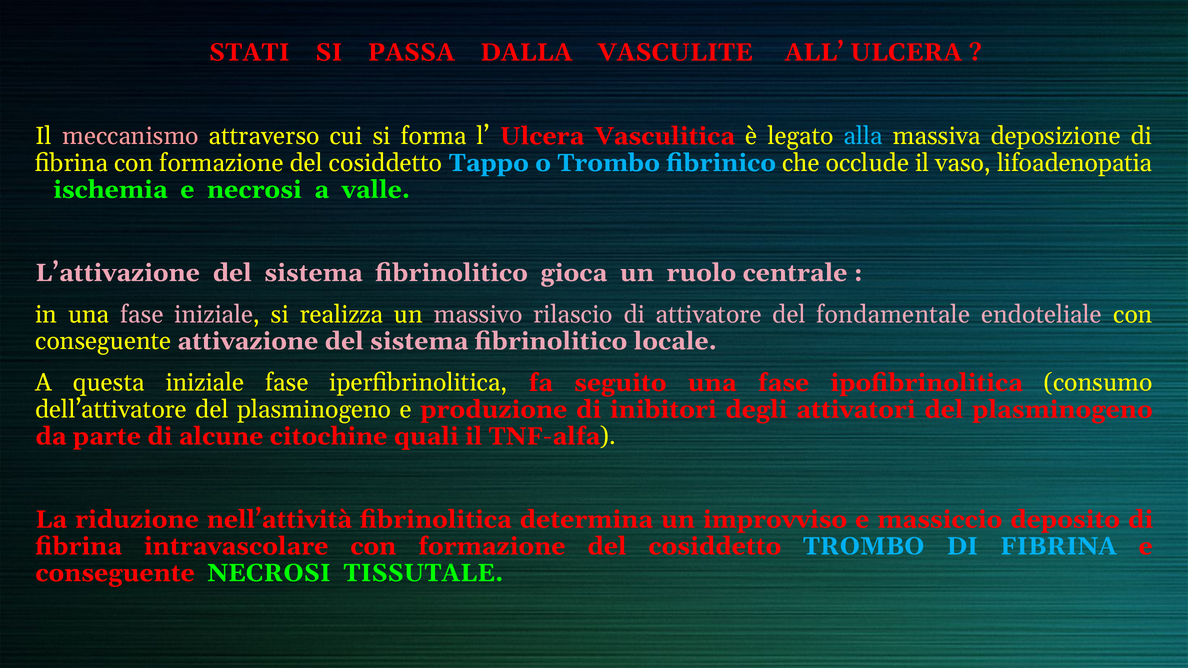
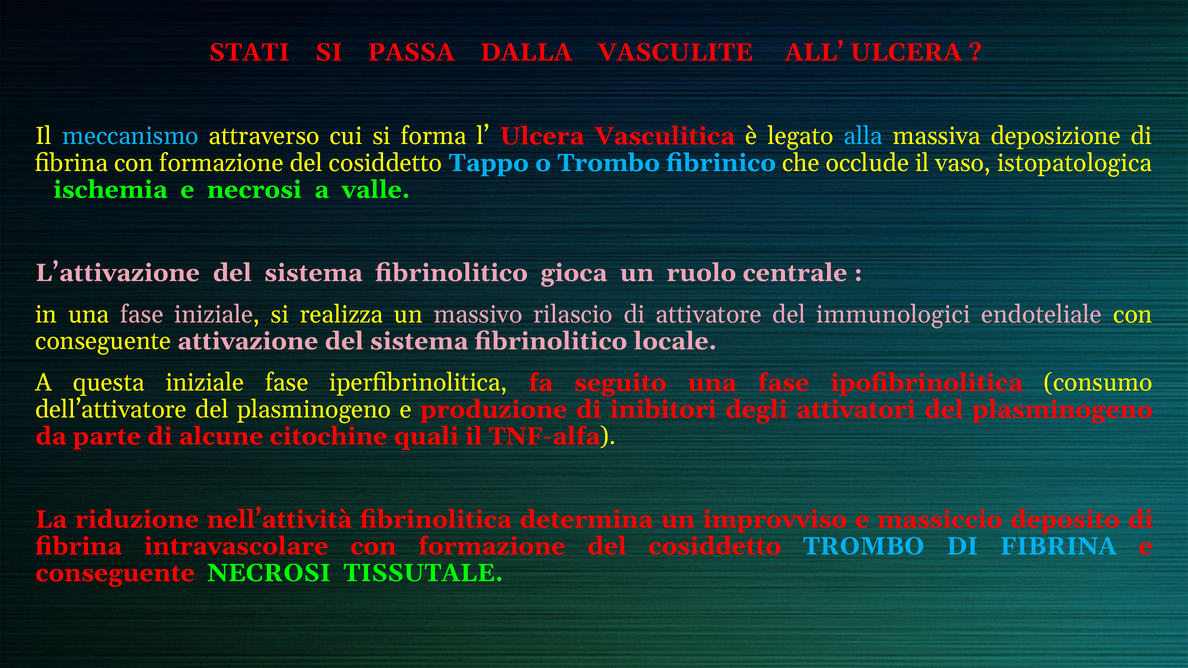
meccanismo colour: pink -> light blue (130, 136)
lifoadenopatia: lifoadenopatia -> istopatologica (1075, 163)
fondamentale: fondamentale -> immunologici (893, 315)
